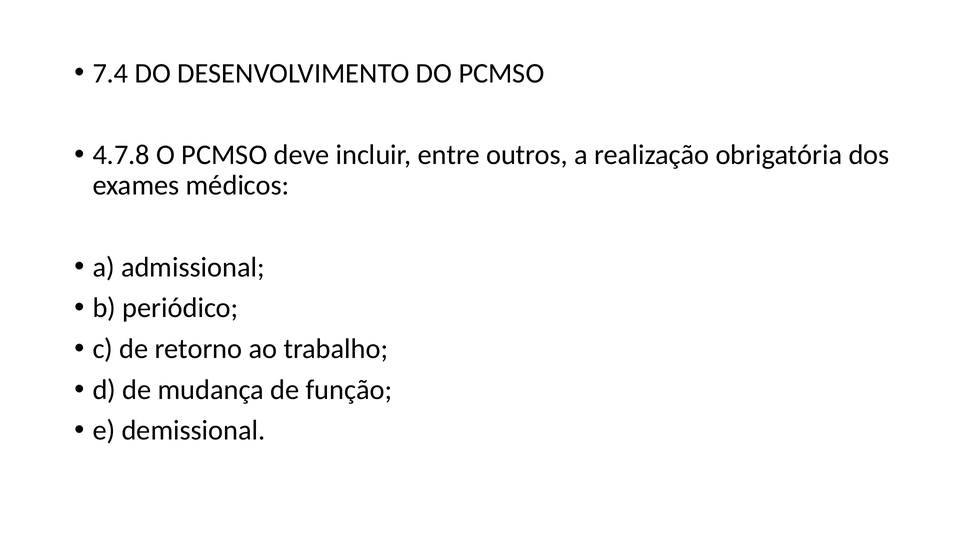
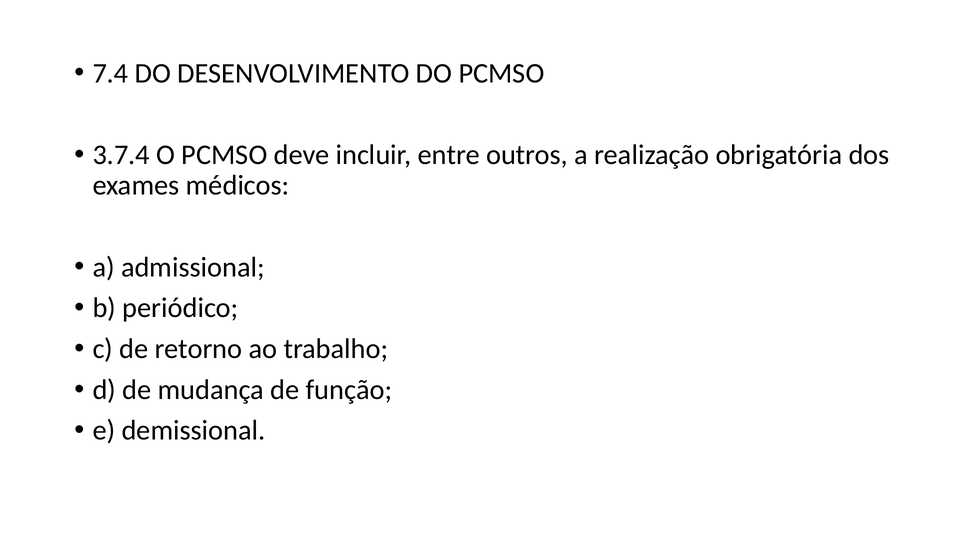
4.7.8: 4.7.8 -> 3.7.4 (121, 155)
